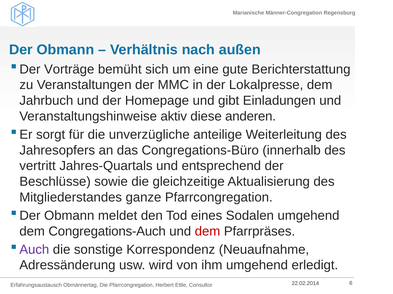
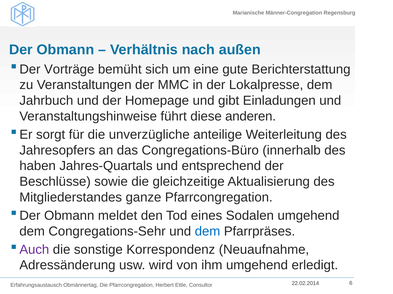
aktiv: aktiv -> führt (174, 117)
vertritt: vertritt -> haben (38, 166)
Congregations-Auch: Congregations-Auch -> Congregations-Sehr (107, 232)
dem colour: red -> blue (208, 232)
